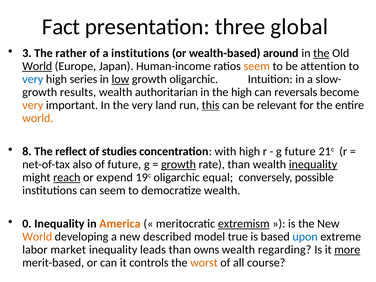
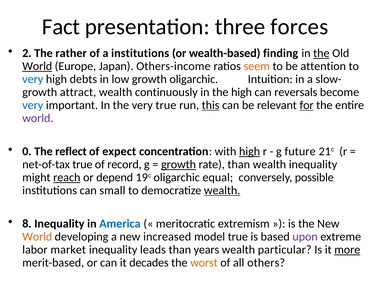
global: global -> forces (299, 27)
3: 3 -> 2 (27, 53)
around: around -> finding (281, 53)
Human-income: Human-income -> Others-income (173, 66)
series: series -> debts (83, 79)
low underline: present -> none (120, 79)
results: results -> attract (78, 92)
authoritarian: authoritarian -> continuously (166, 92)
very colour: orange -> blue (33, 105)
very land: land -> true (166, 105)
for underline: none -> present (307, 105)
world colour: orange -> purple (38, 118)
8: 8 -> 0 (27, 151)
studies: studies -> expect (119, 151)
high underline: none -> present (250, 151)
net-of-tax also: also -> true (82, 164)
of future: future -> record (124, 164)
inequality underline: present -> none (313, 164)
expend: expend -> depend (115, 177)
can seem: seem -> small (112, 190)
wealth underline: none -> present (222, 190)
0: 0 -> 8 (27, 224)
America colour: orange -> blue (120, 224)
extremism underline: present -> none (244, 224)
described: described -> increased (167, 237)
upon colour: blue -> purple (305, 237)
owns: owns -> years (206, 250)
regarding: regarding -> particular (285, 250)
controls: controls -> decades (149, 263)
course: course -> others (266, 263)
